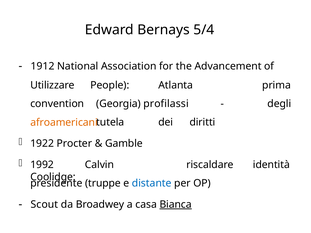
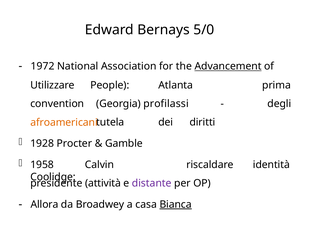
5/4: 5/4 -> 5/0 (204, 30)
1912: 1912 -> 1972 (43, 66)
Advancement underline: none -> present (228, 66)
1922: 1922 -> 1928 (42, 144)
1992: 1992 -> 1958 (42, 165)
truppe: truppe -> attività (103, 183)
distante colour: blue -> purple (152, 183)
Scout: Scout -> Allora (45, 205)
